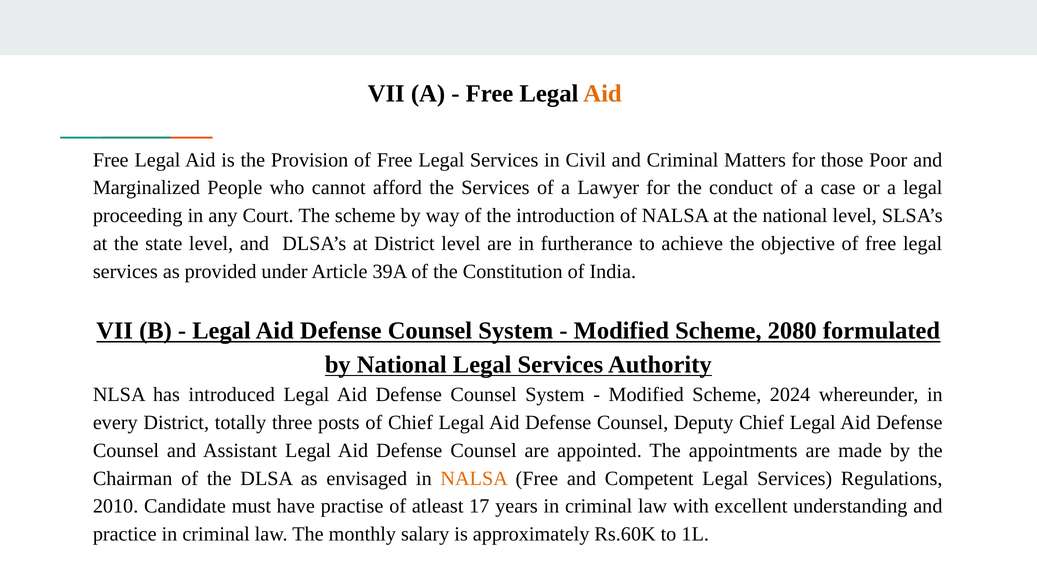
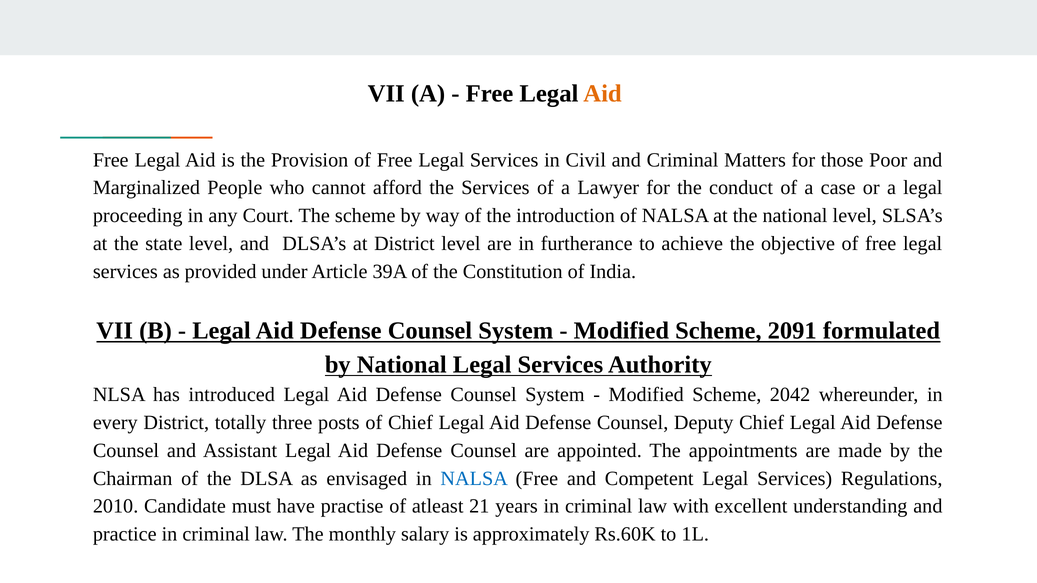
2080: 2080 -> 2091 (792, 331)
2024: 2024 -> 2042 (790, 395)
NALSA colour: orange -> blue (474, 479)
17: 17 -> 21 (479, 507)
